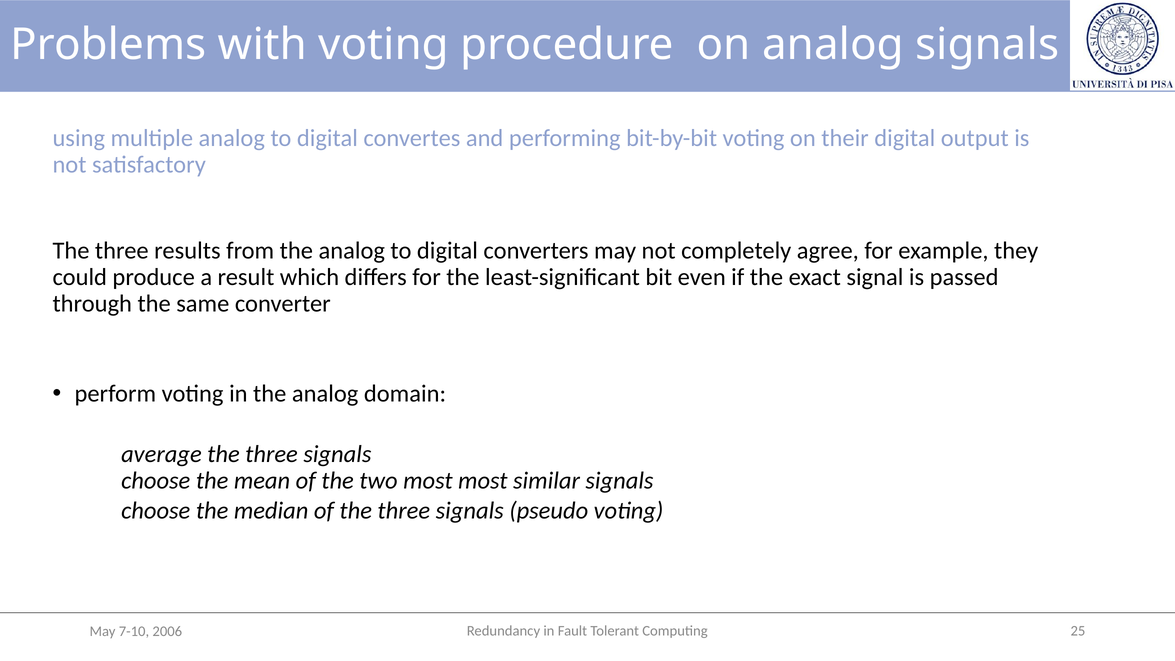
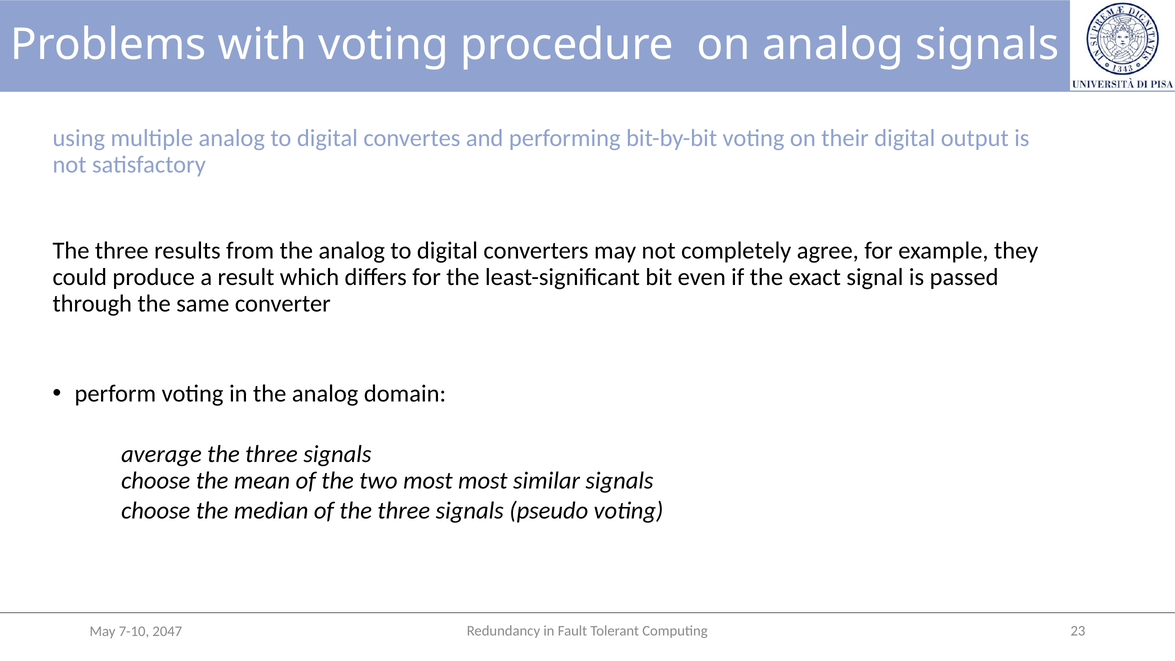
25: 25 -> 23 (1078, 631)
2006: 2006 -> 2047 (167, 631)
